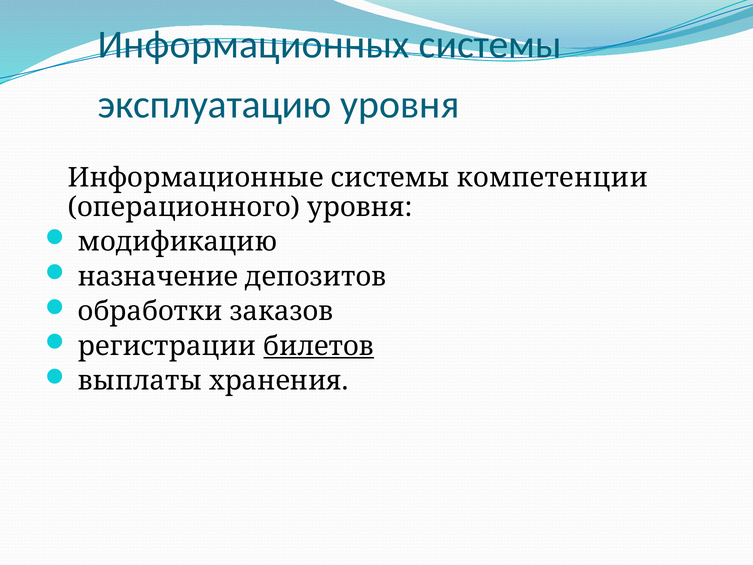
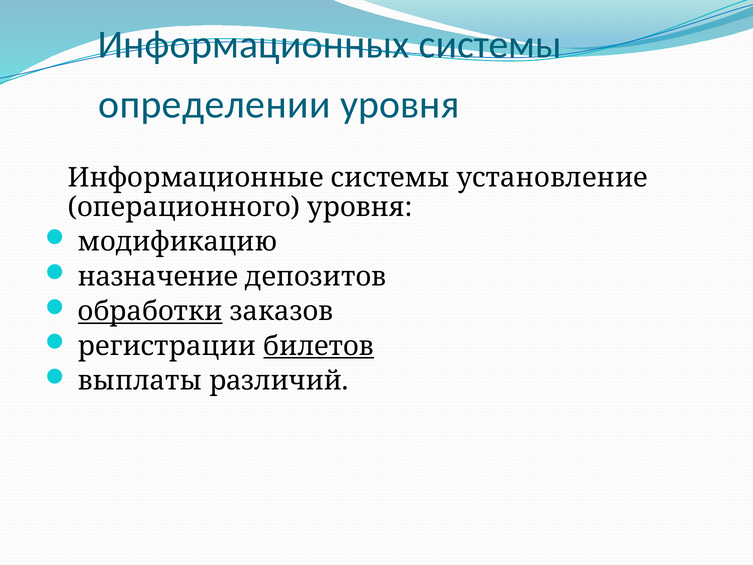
эксплуатацию: эксплуатацию -> определении (214, 105)
компетенции: компетенции -> установление (552, 178)
обработки underline: none -> present (150, 311)
хранения: хранения -> различий (279, 381)
